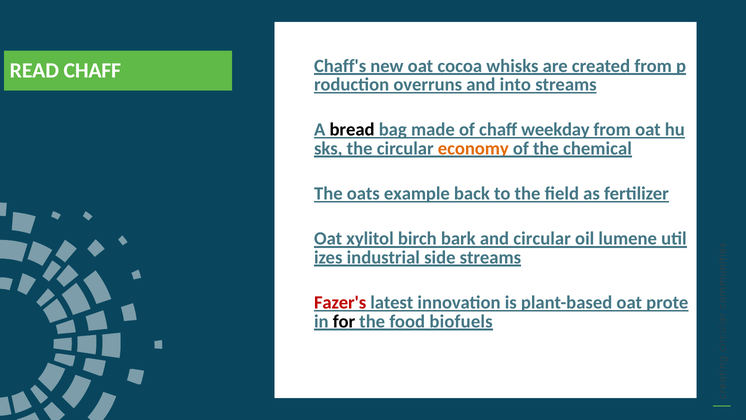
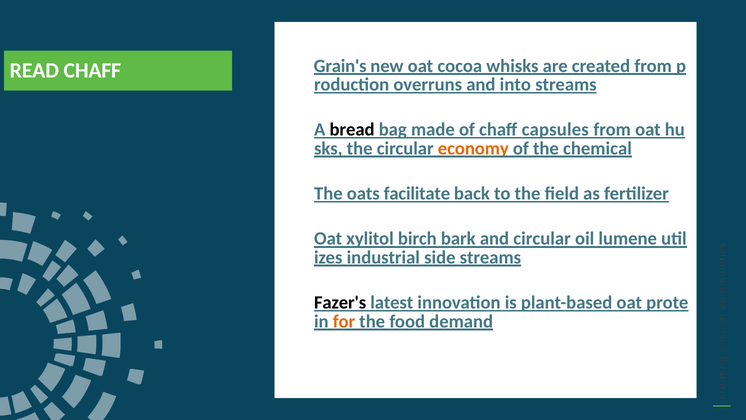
Chaff's: Chaff's -> Grain's (340, 66)
weekday: weekday -> capsules (555, 130)
example: example -> facilitate (417, 193)
Fazer's colour: red -> black (340, 302)
for colour: black -> orange (344, 321)
biofuels: biofuels -> demand (461, 321)
